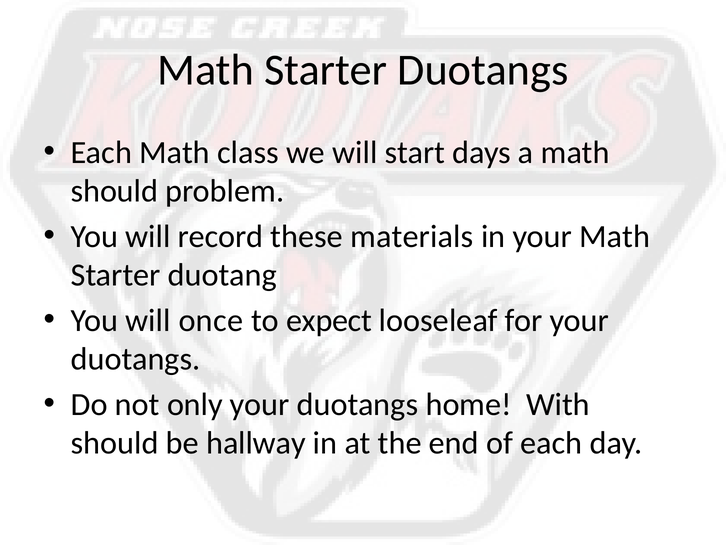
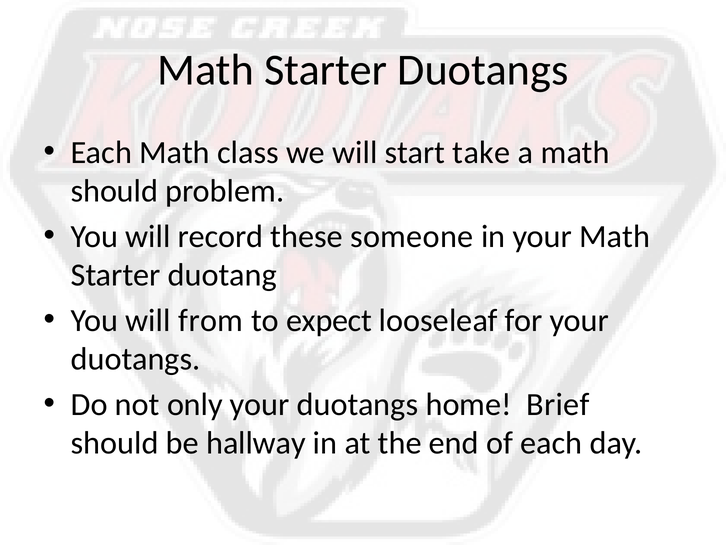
days: days -> take (481, 152)
materials: materials -> someone (412, 236)
once: once -> from (211, 320)
With: With -> Brief (558, 404)
